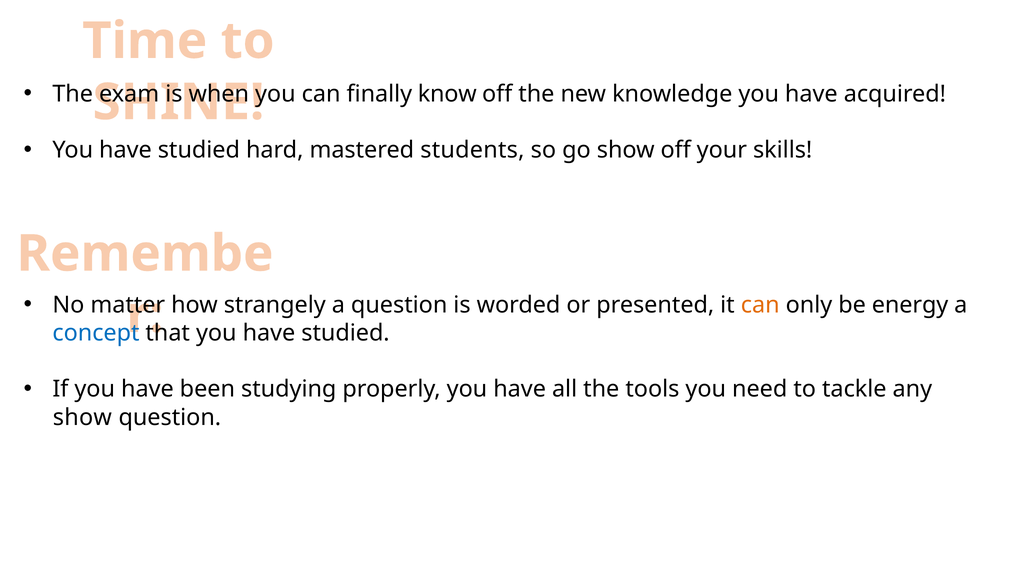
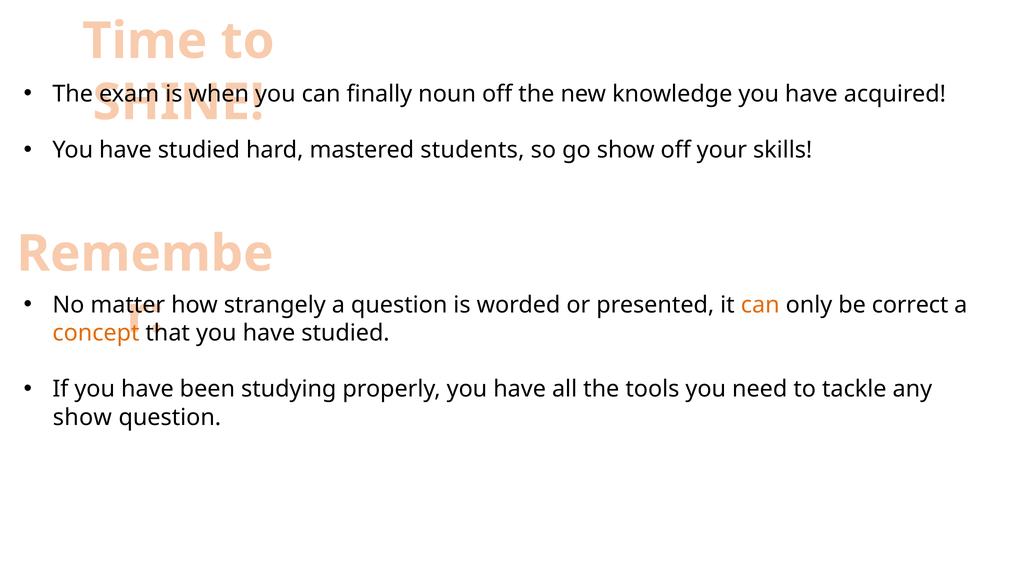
know: know -> noun (447, 94)
energy: energy -> correct (910, 305)
concept colour: blue -> orange (96, 333)
